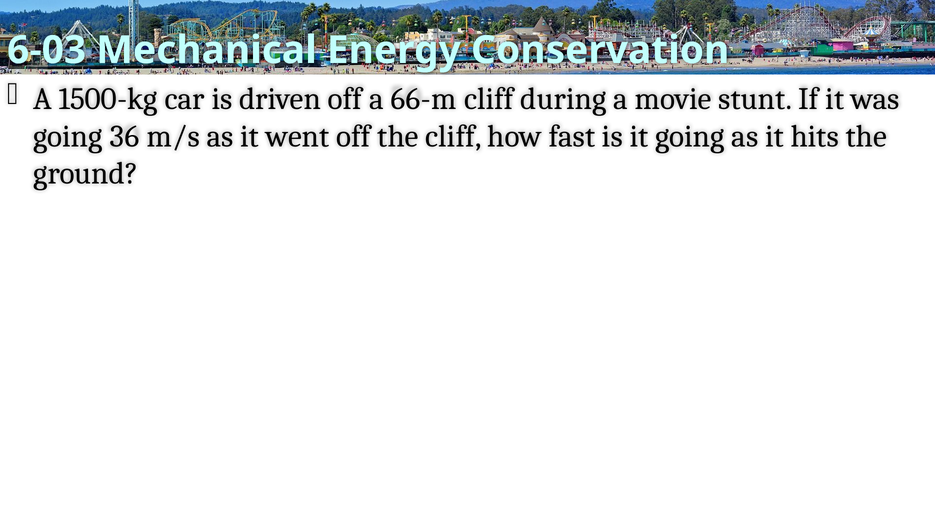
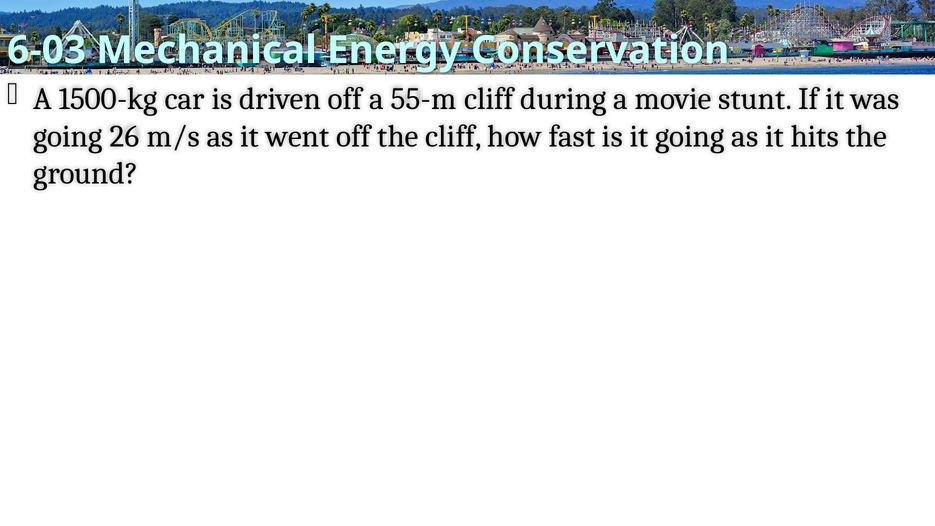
66-m: 66-m -> 55-m (424, 99)
36: 36 -> 26 (125, 136)
